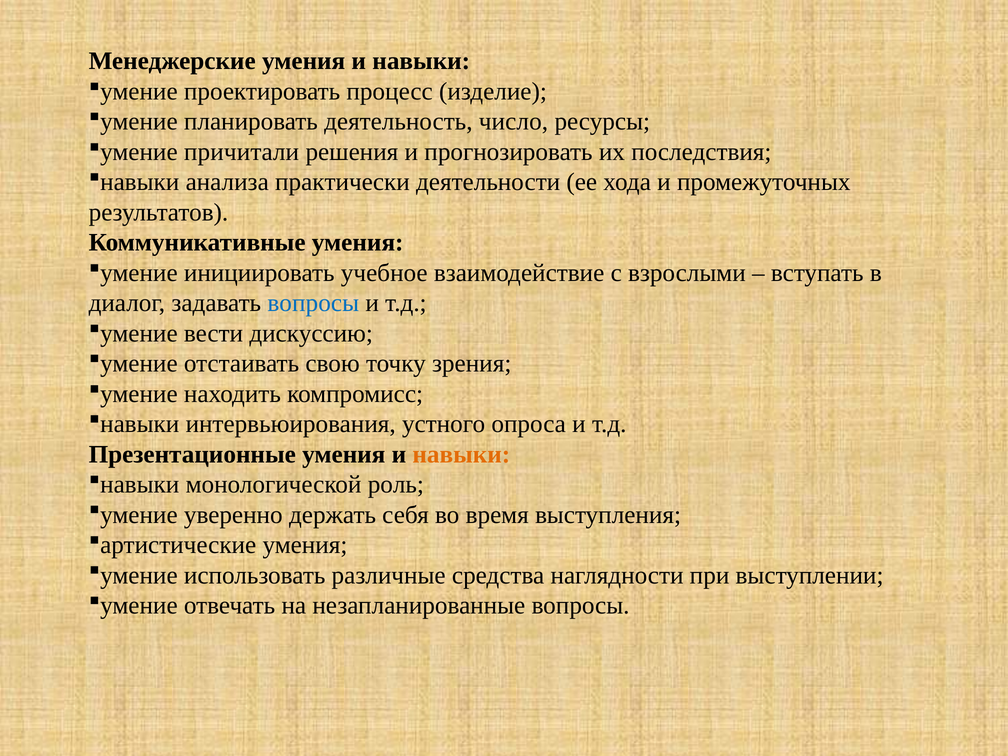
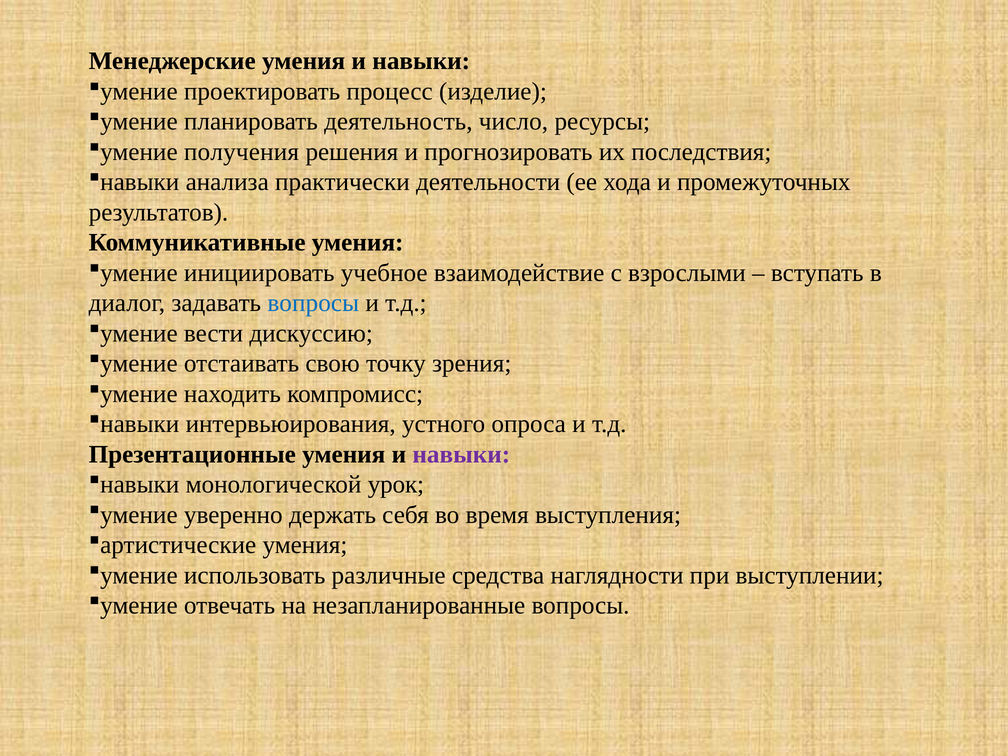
причитали: причитали -> получения (241, 152)
навыки colour: orange -> purple (461, 454)
роль: роль -> урок (396, 485)
